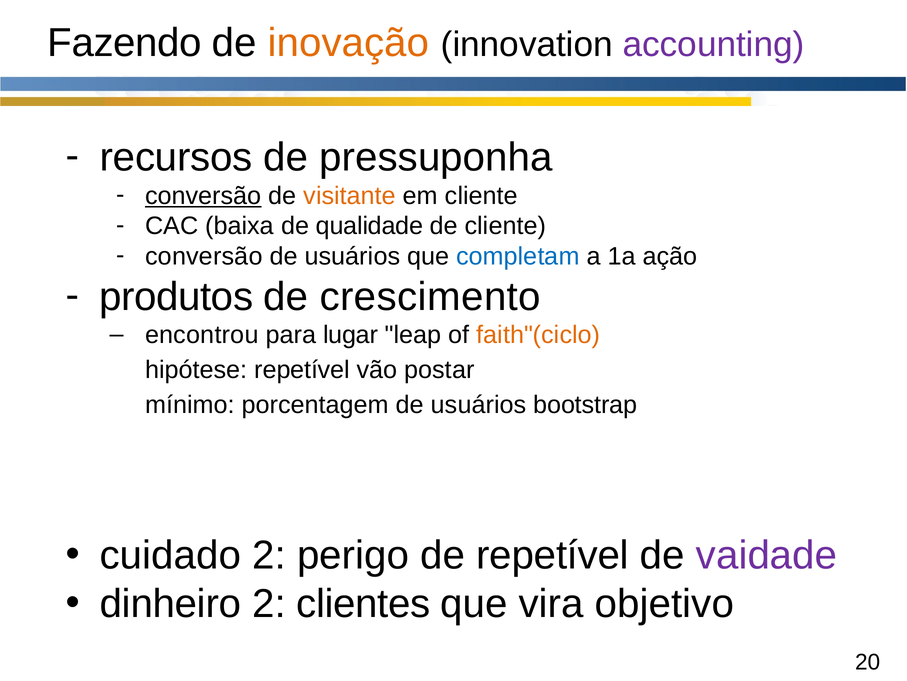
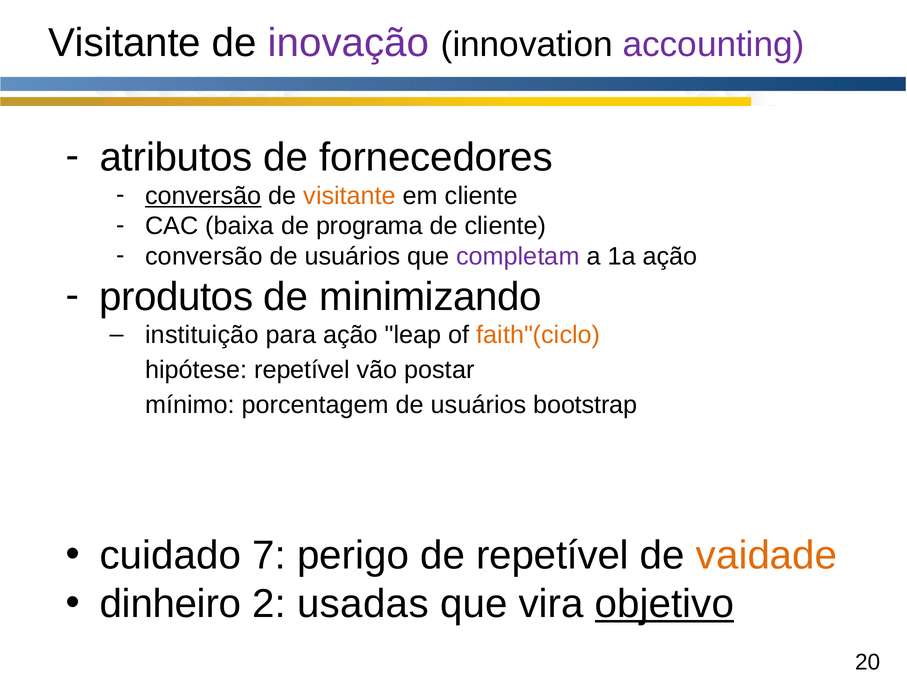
Fazendo: Fazendo -> Visitante (125, 43)
inovação colour: orange -> purple (349, 43)
recursos: recursos -> atributos (176, 157)
pressuponha: pressuponha -> fornecedores (436, 157)
qualidade: qualidade -> programa (369, 226)
completam colour: blue -> purple (518, 256)
crescimento: crescimento -> minimizando (431, 296)
encontrou: encontrou -> instituição (202, 335)
para lugar: lugar -> ação (350, 335)
cuidado 2: 2 -> 7 (269, 555)
vaidade colour: purple -> orange (767, 555)
clientes: clientes -> usadas (363, 603)
objetivo underline: none -> present (664, 603)
